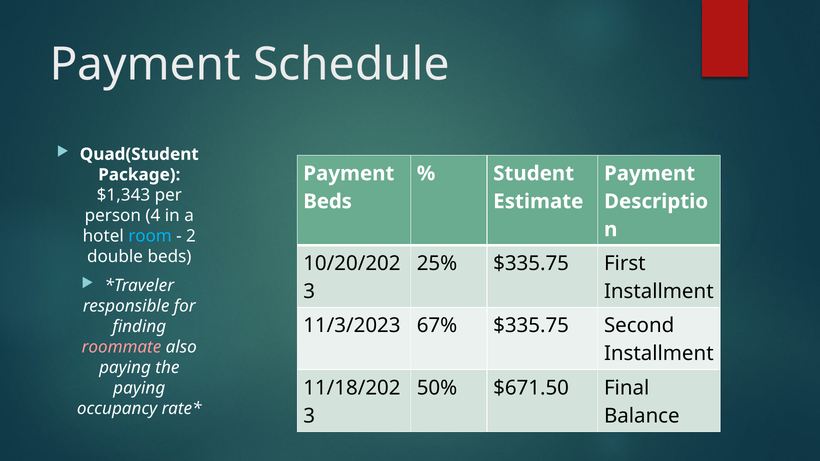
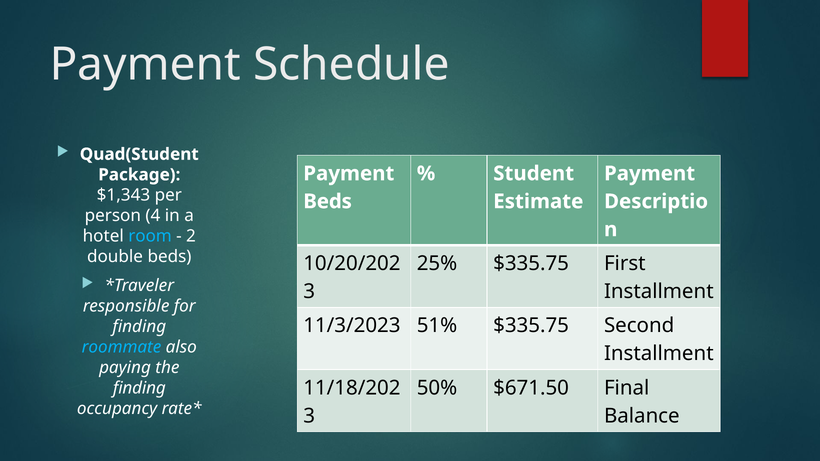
67%: 67% -> 51% (437, 326)
roommate colour: pink -> light blue (122, 347)
paying: paying -> finding (139, 388)
